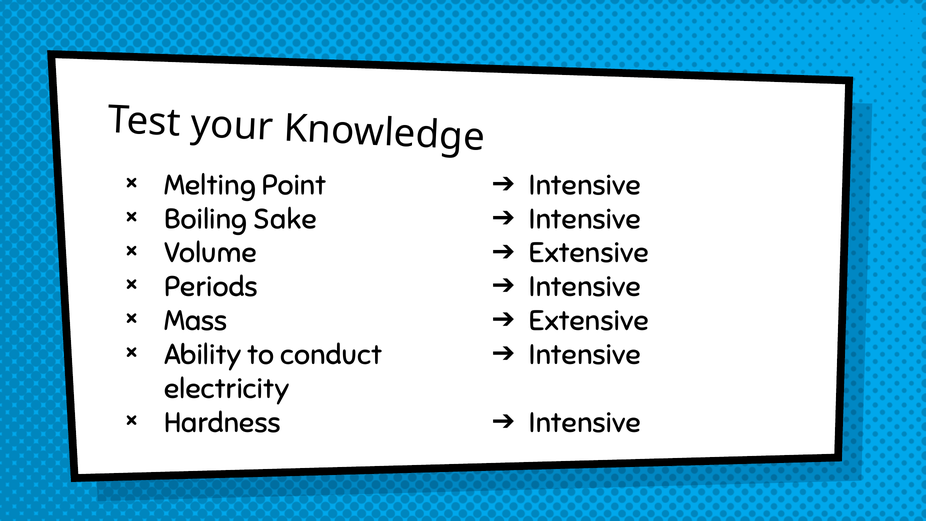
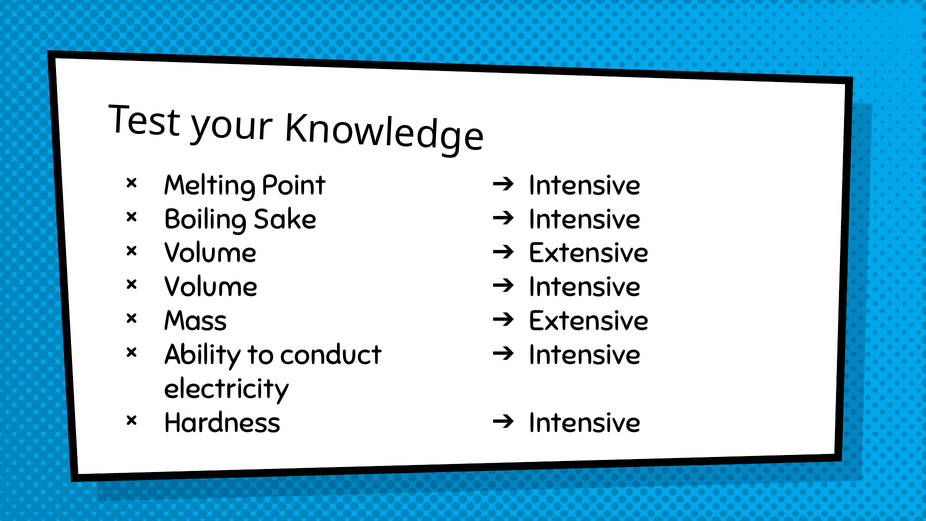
Periods: Periods -> Volume (211, 287)
